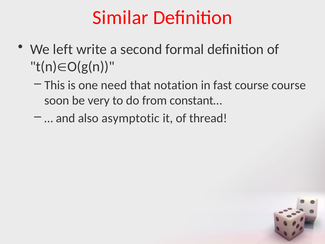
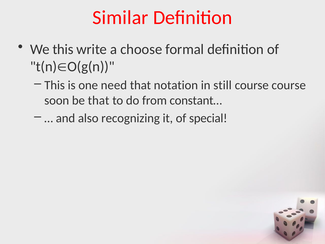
We left: left -> this (63, 49)
second: second -> choose (141, 49)
fast: fast -> still (223, 85)
be very: very -> that (99, 100)
asymptotic: asymptotic -> recognizing (131, 118)
thread: thread -> special (208, 118)
